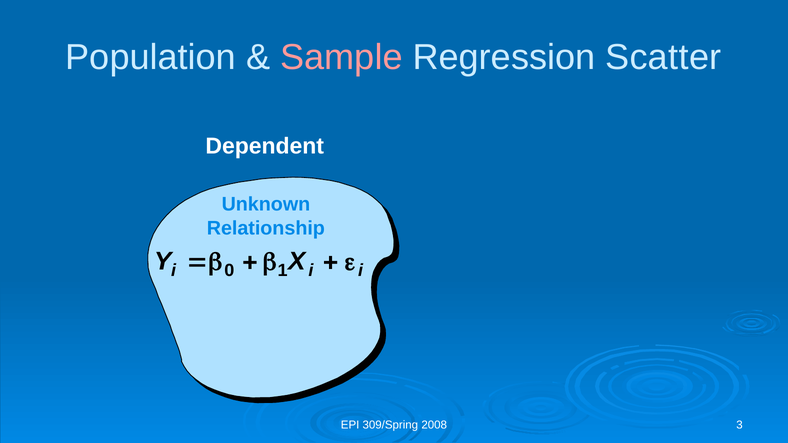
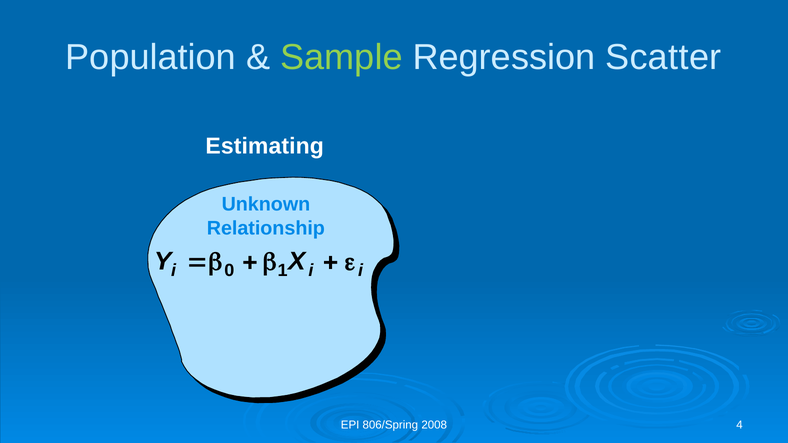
Sample colour: pink -> light green (341, 57)
Dependent: Dependent -> Estimating (265, 146)
309/Spring: 309/Spring -> 806/Spring (390, 425)
3: 3 -> 4 (739, 425)
